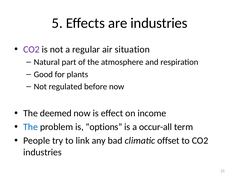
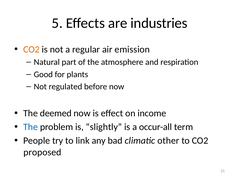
CO2 colour: purple -> orange (31, 49)
situation: situation -> emission (132, 49)
options: options -> slightly (104, 127)
offset: offset -> other (168, 141)
industries: industries -> proposed (42, 152)
